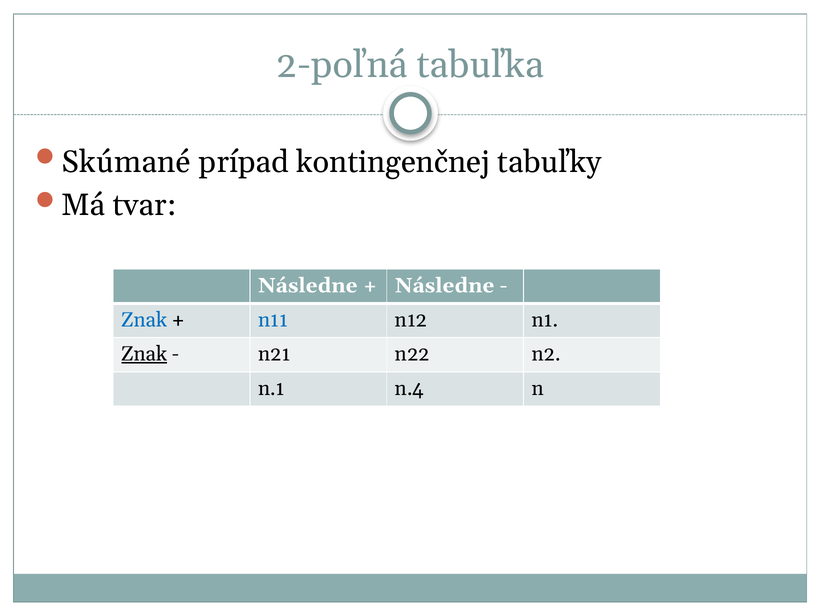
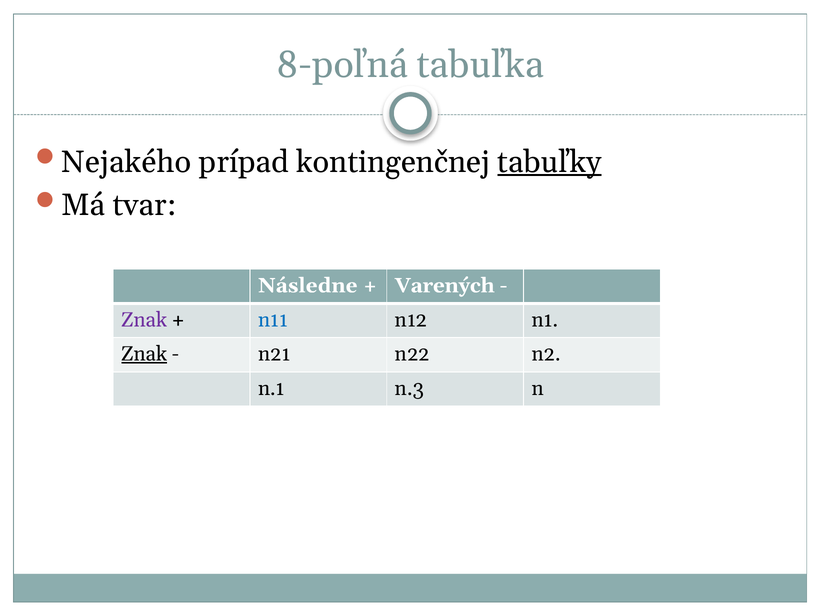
2-poľná: 2-poľná -> 8-poľná (342, 65)
Skúmané: Skúmané -> Nejakého (126, 162)
tabuľky underline: none -> present (549, 162)
Následne: Následne -> Varených (445, 285)
Znak colour: blue -> purple (144, 320)
n.4: n.4 -> n.3 (409, 388)
